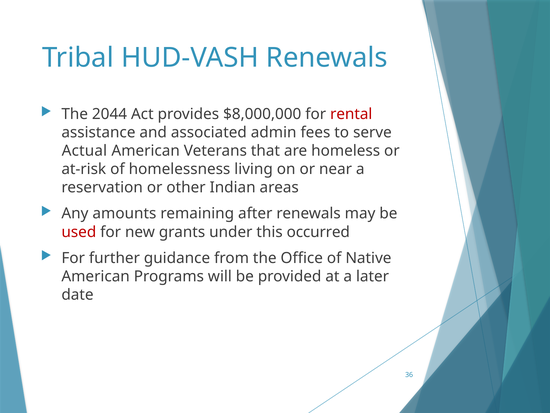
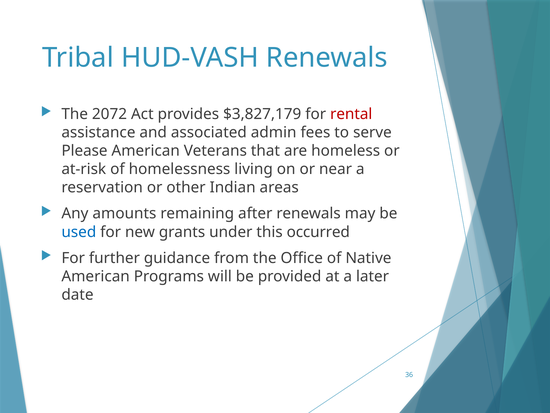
2044: 2044 -> 2072 (109, 114)
$8,000,000: $8,000,000 -> $3,827,179 (262, 114)
Actual: Actual -> Please (84, 151)
used colour: red -> blue (79, 232)
